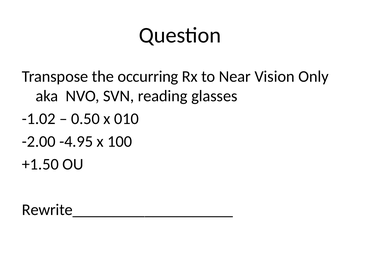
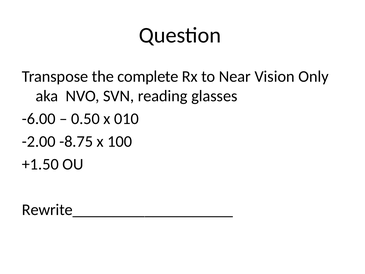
occurring: occurring -> complete (148, 77)
-1.02: -1.02 -> -6.00 (39, 119)
-4.95: -4.95 -> -8.75 (76, 141)
